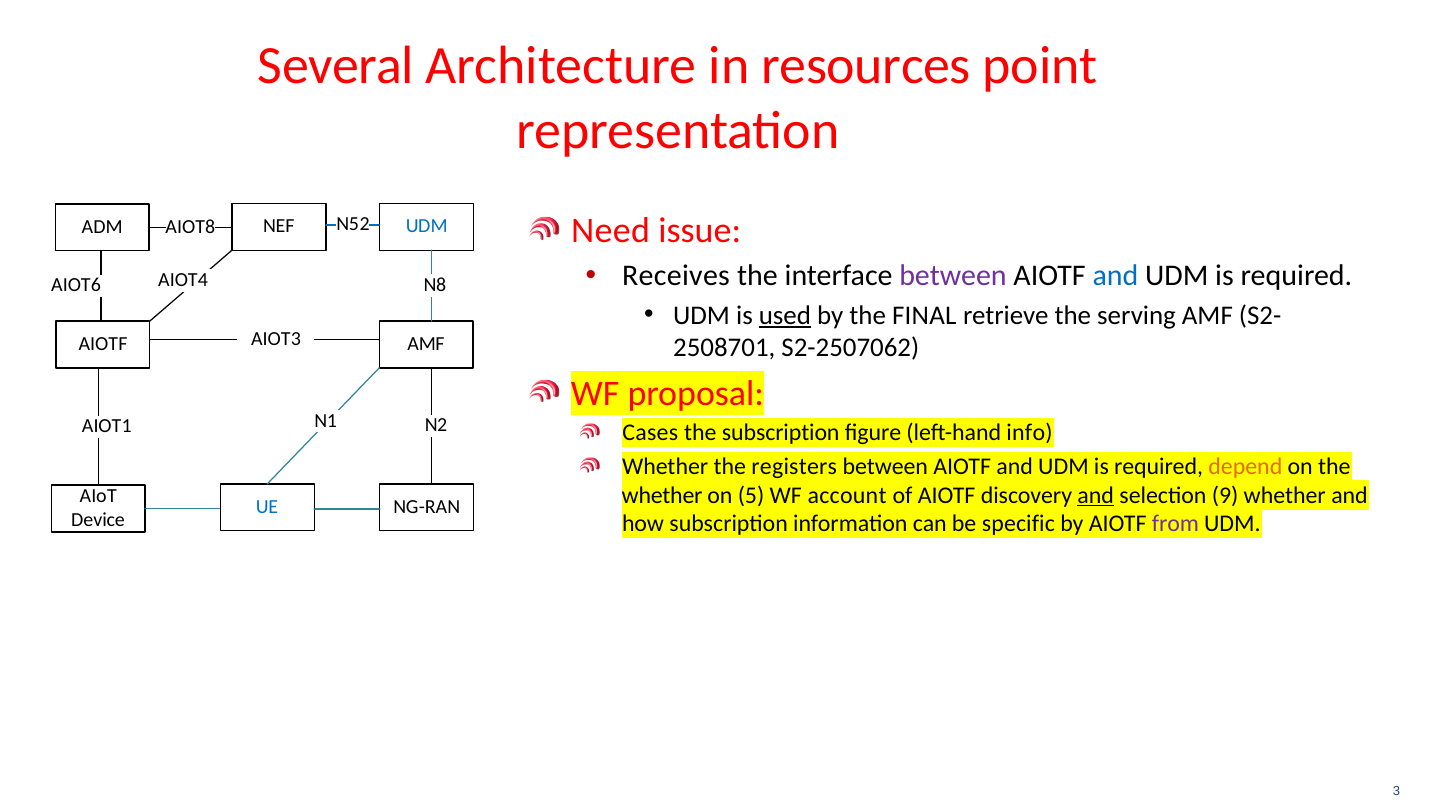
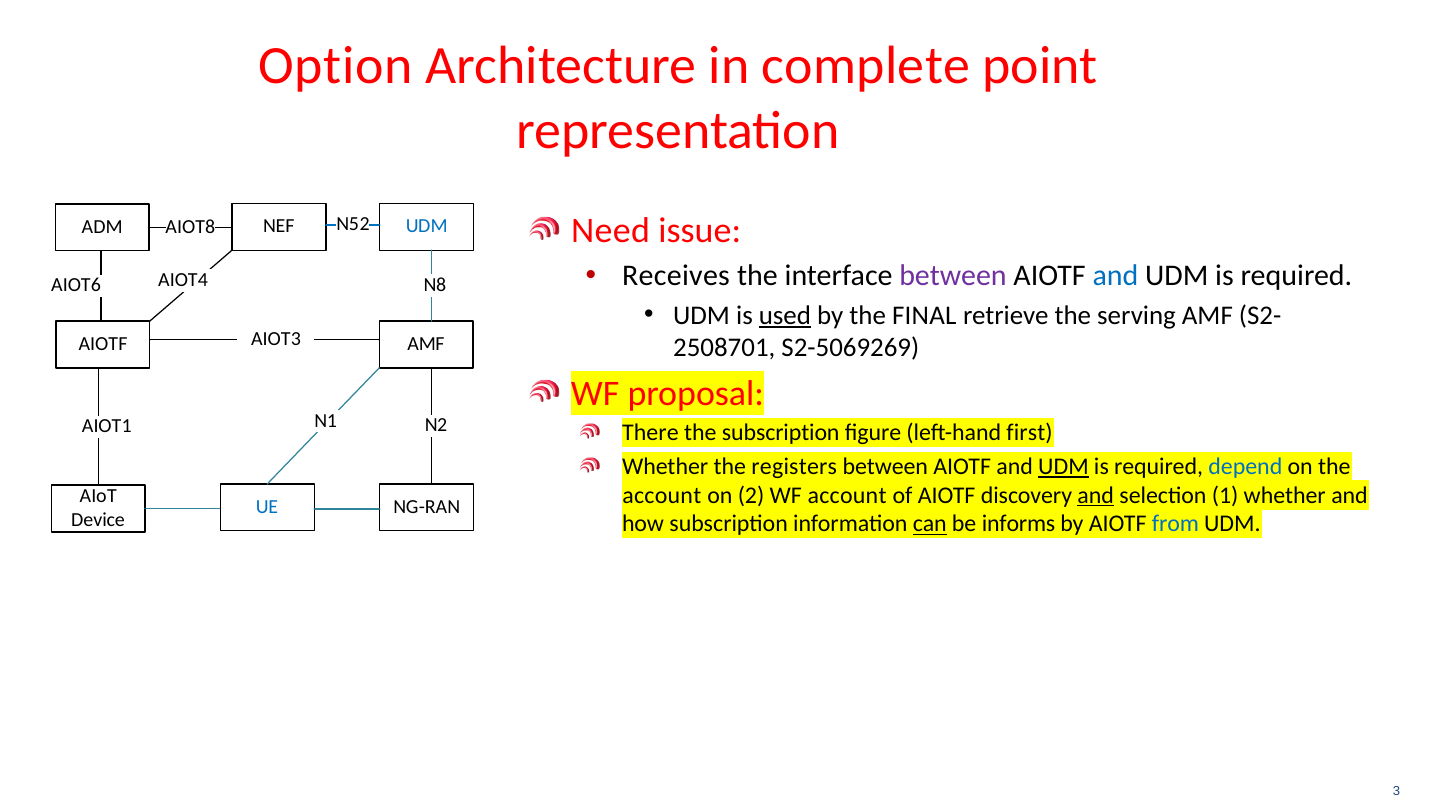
Several: Several -> Option (336, 66)
resources: resources -> complete (866, 66)
S2-2507062: S2-2507062 -> S2-5069269 (850, 348)
Cases: Cases -> There (650, 433)
info: info -> first (1030, 433)
UDM underline: none -> present (1063, 467)
depend colour: orange -> blue (1245, 467)
whether: whether -> account (662, 495)
5: 5 -> 2 (751, 495)
9: 9 -> 1 (1225, 495)
can underline: none -> present (930, 524)
specific: specific -> informs (1019, 524)
from colour: purple -> blue (1175, 524)
